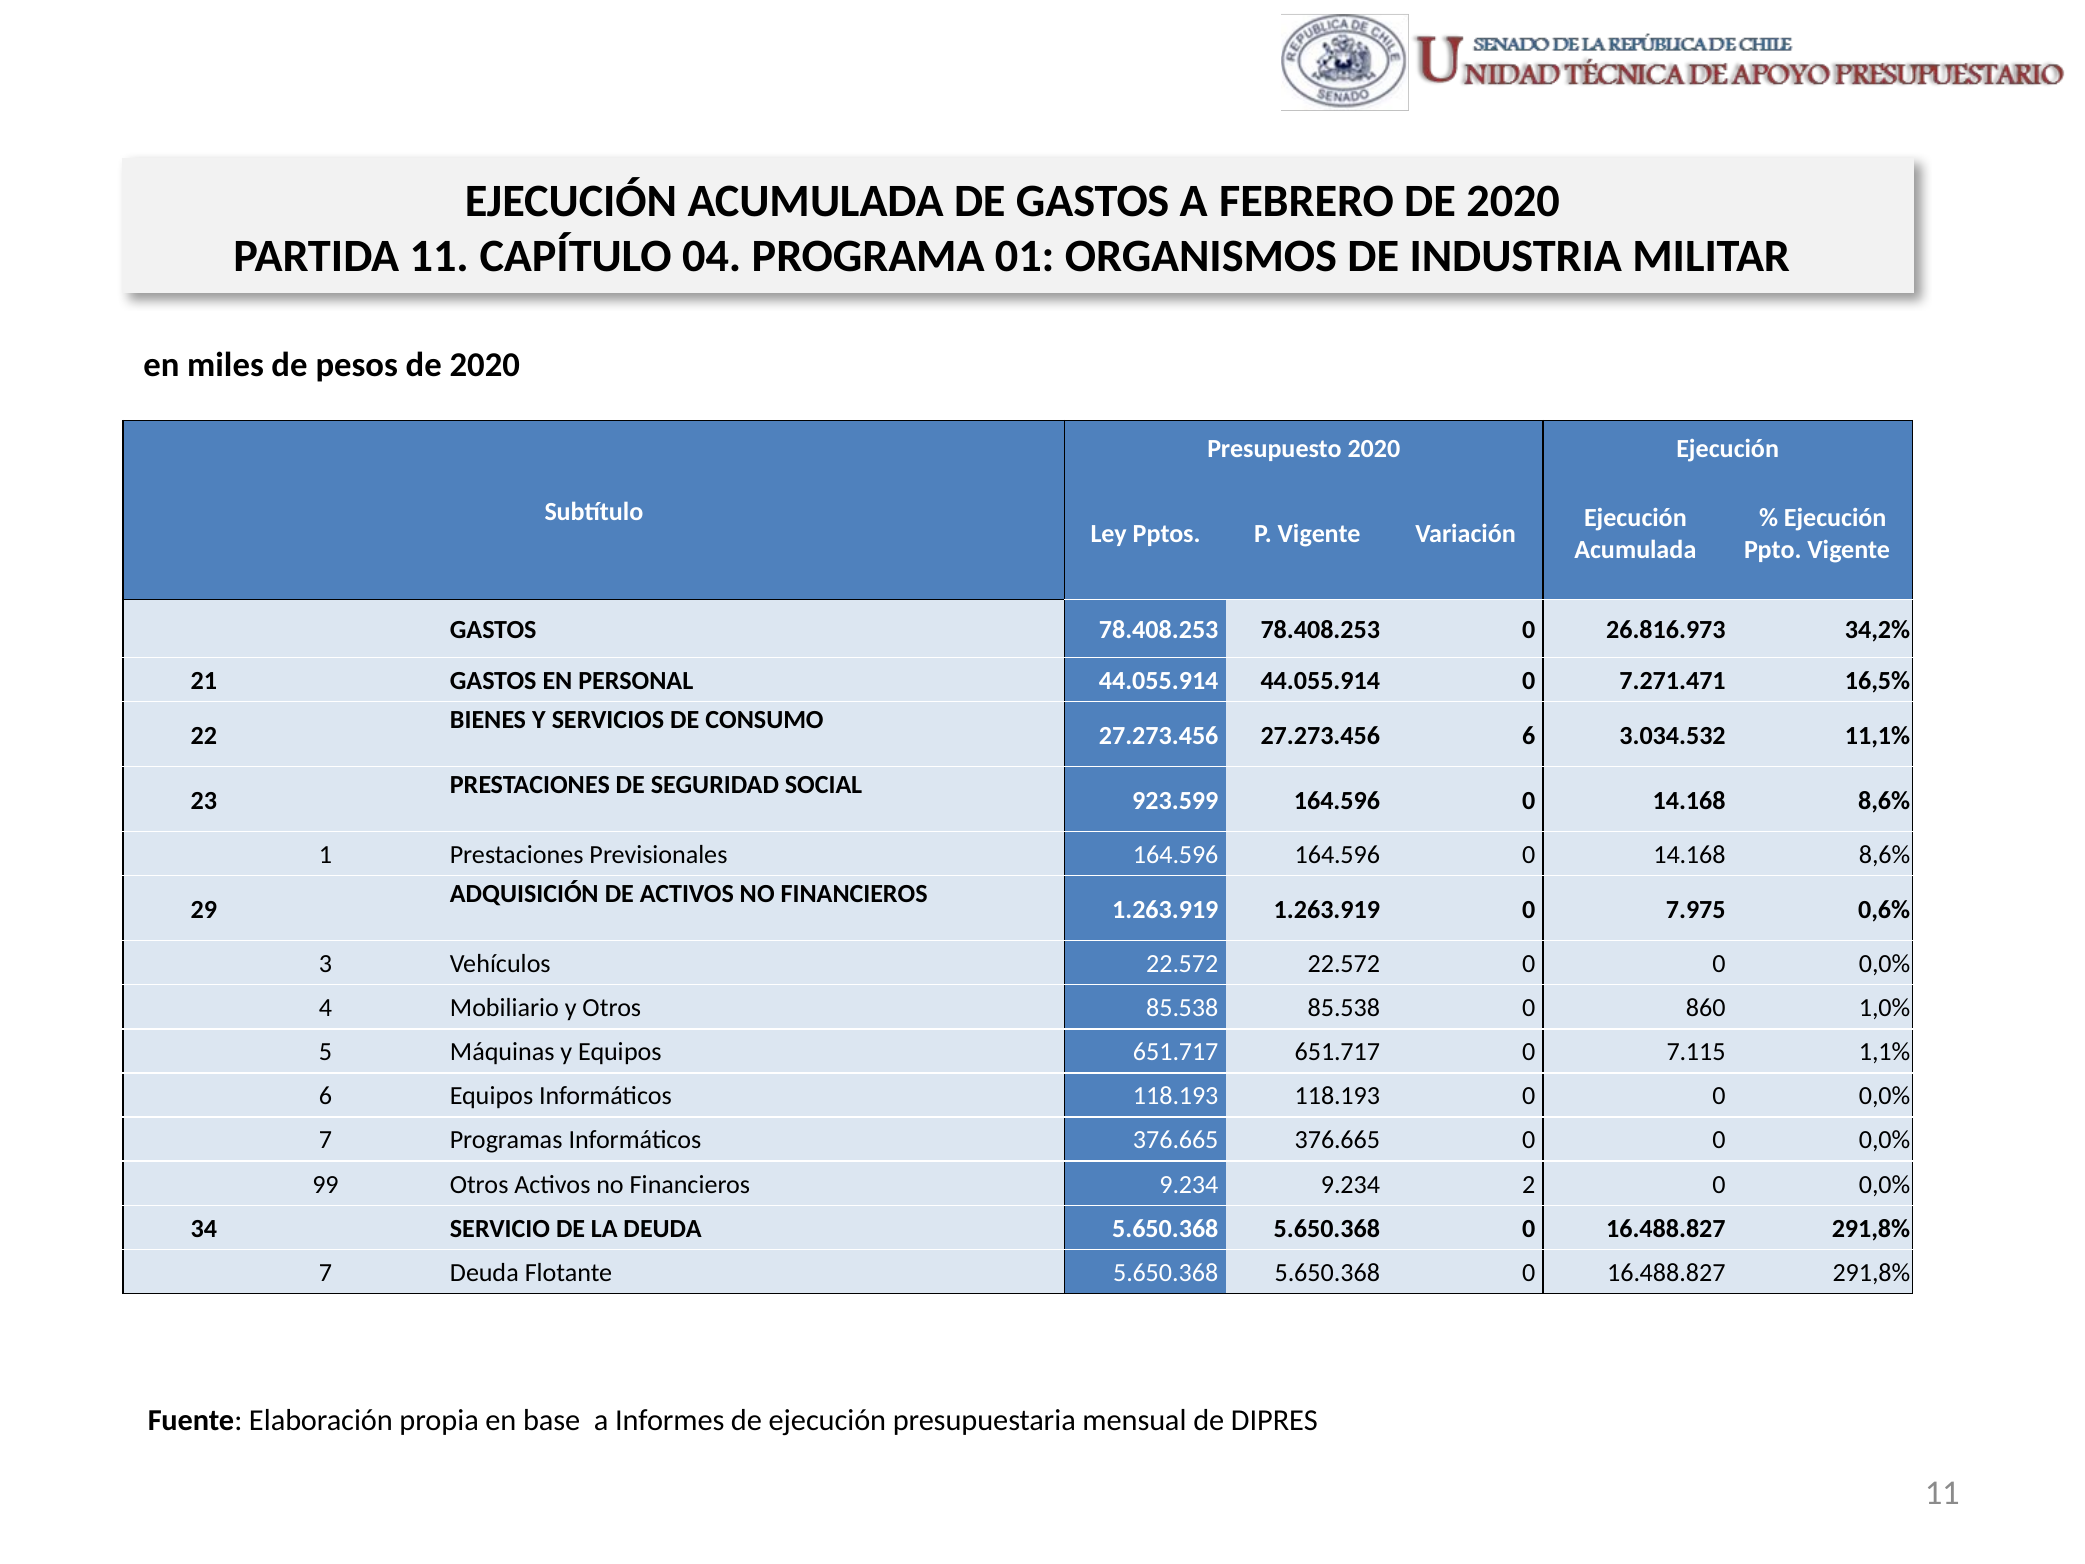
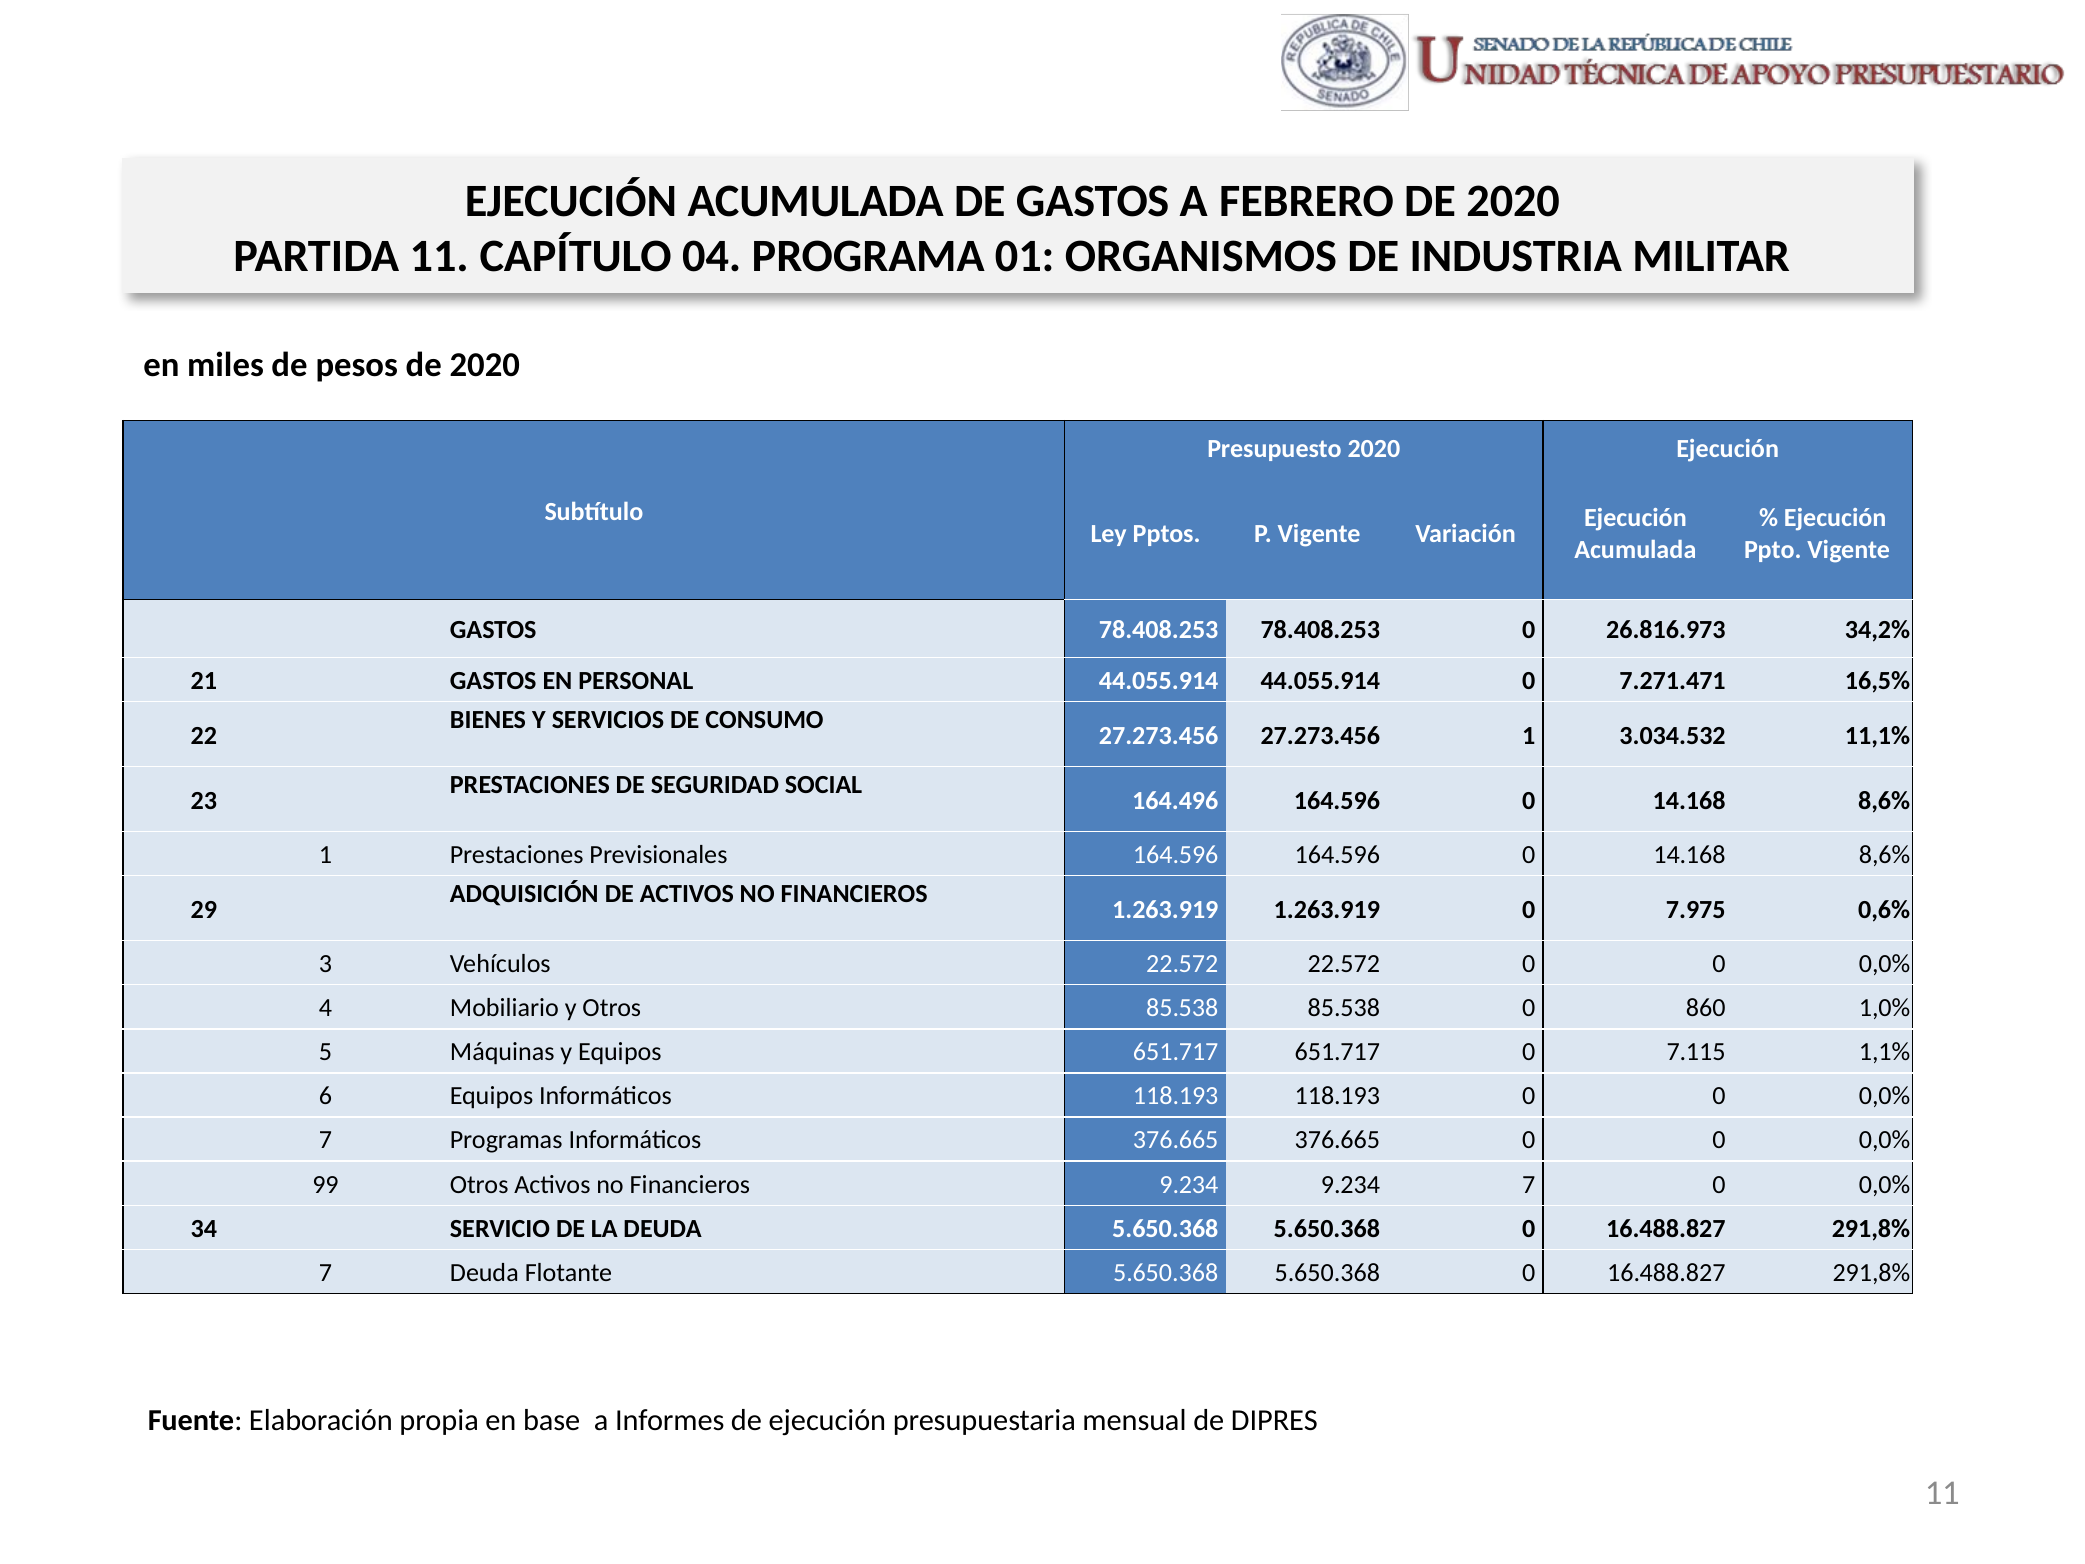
27.273.456 6: 6 -> 1 (1529, 735)
923.599: 923.599 -> 164.496 (1175, 800)
9.234 2: 2 -> 7 (1529, 1184)
